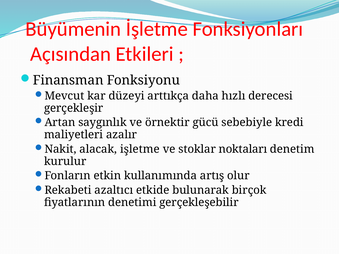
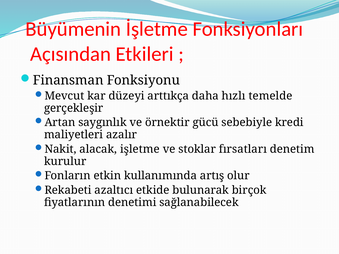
derecesi: derecesi -> temelde (270, 96)
noktaları: noktaları -> fırsatları (243, 149)
gerçekleşebilir: gerçekleşebilir -> sağlanabilecek (199, 203)
